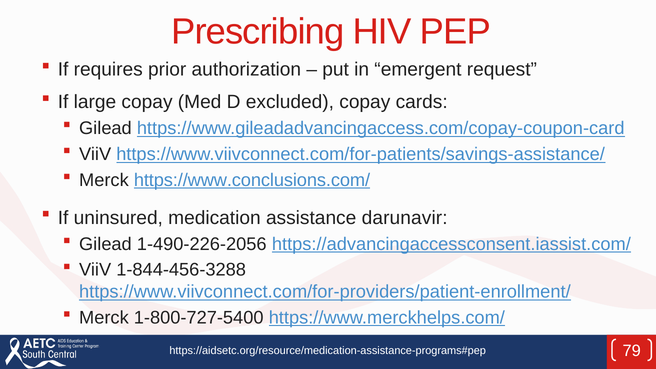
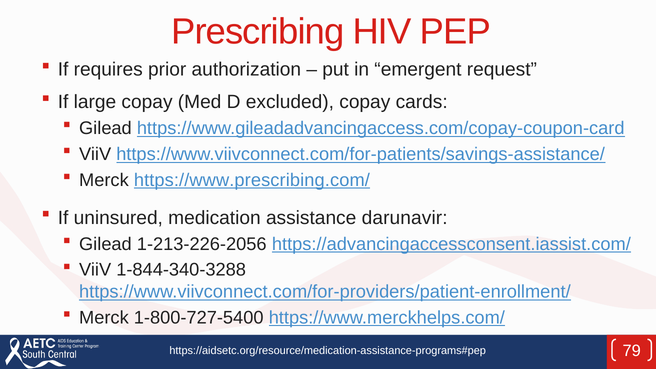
https://www.conclusions.com/: https://www.conclusions.com/ -> https://www.prescribing.com/ (252, 180)
1-490-226-2056: 1-490-226-2056 -> 1-213-226-2056 (202, 244)
1-844-456-3288: 1-844-456-3288 -> 1-844-340-3288 (181, 270)
